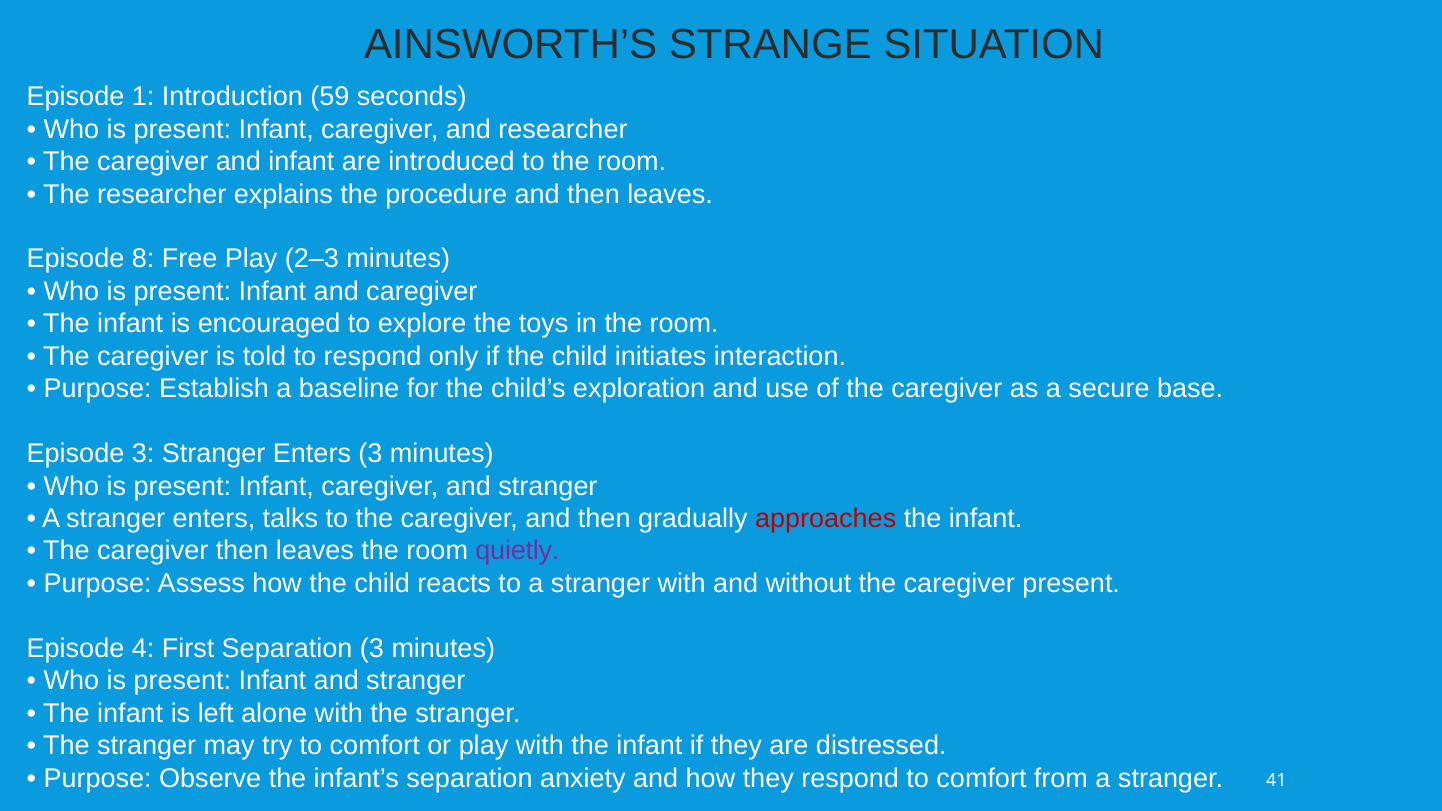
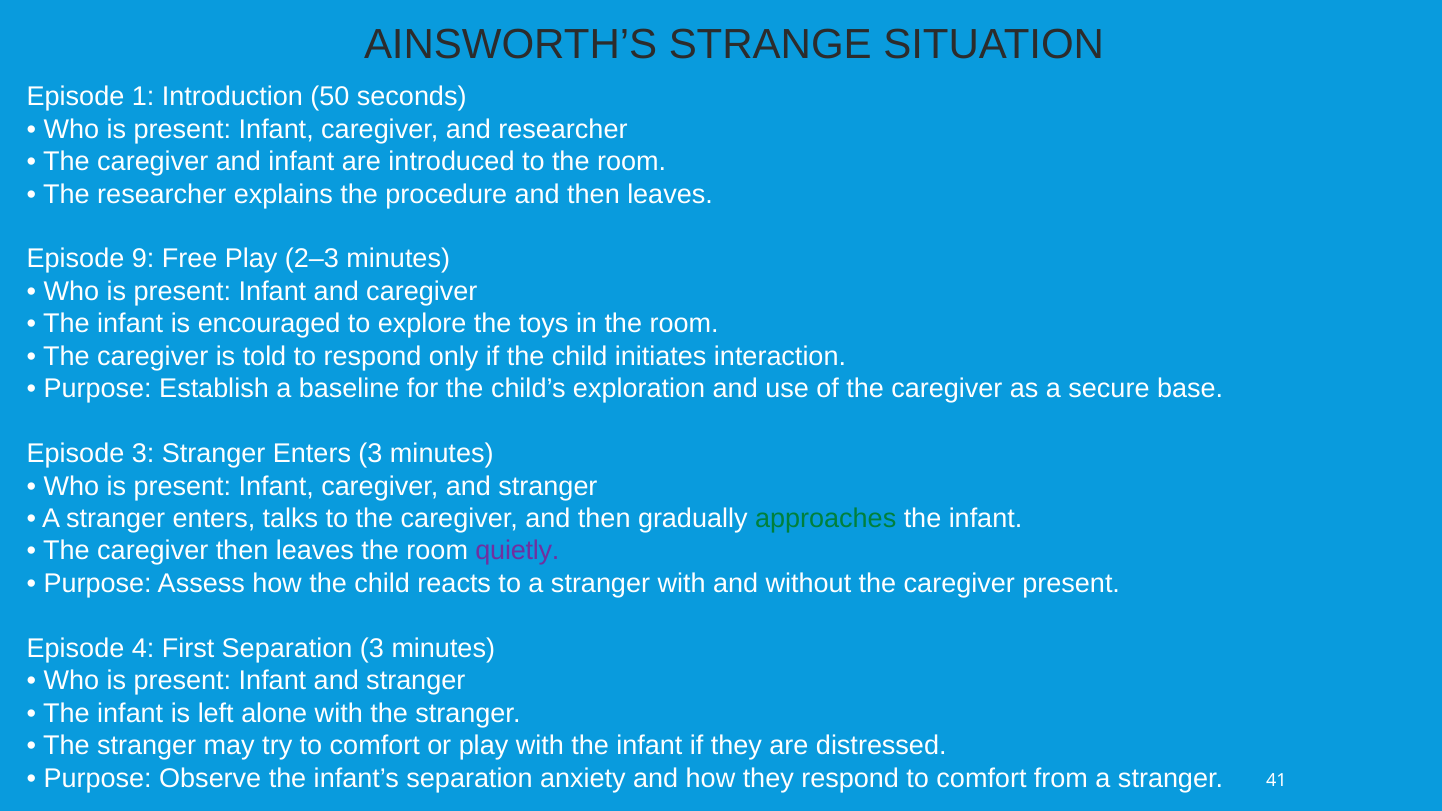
59: 59 -> 50 (330, 97)
8: 8 -> 9 (143, 259)
approaches colour: red -> green (826, 519)
